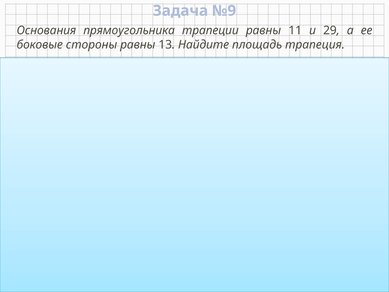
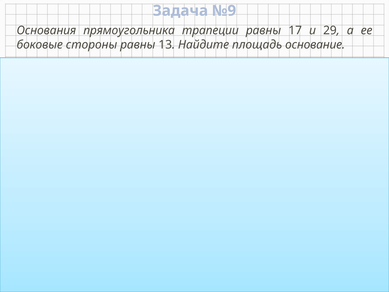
11: 11 -> 17 (295, 30)
площадь трапеция: трапеция -> основание (315, 45)
